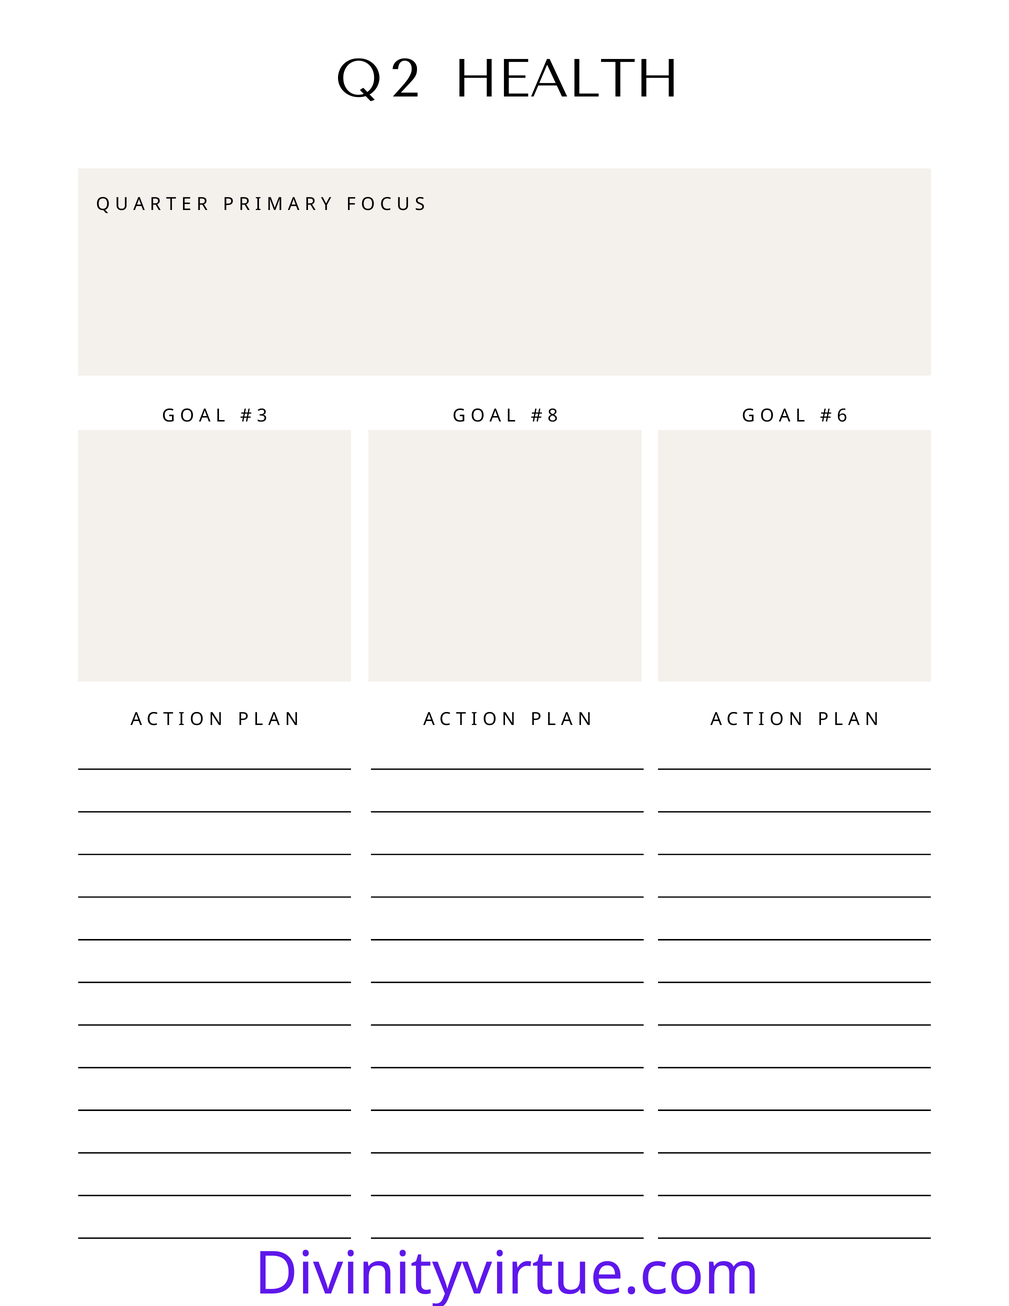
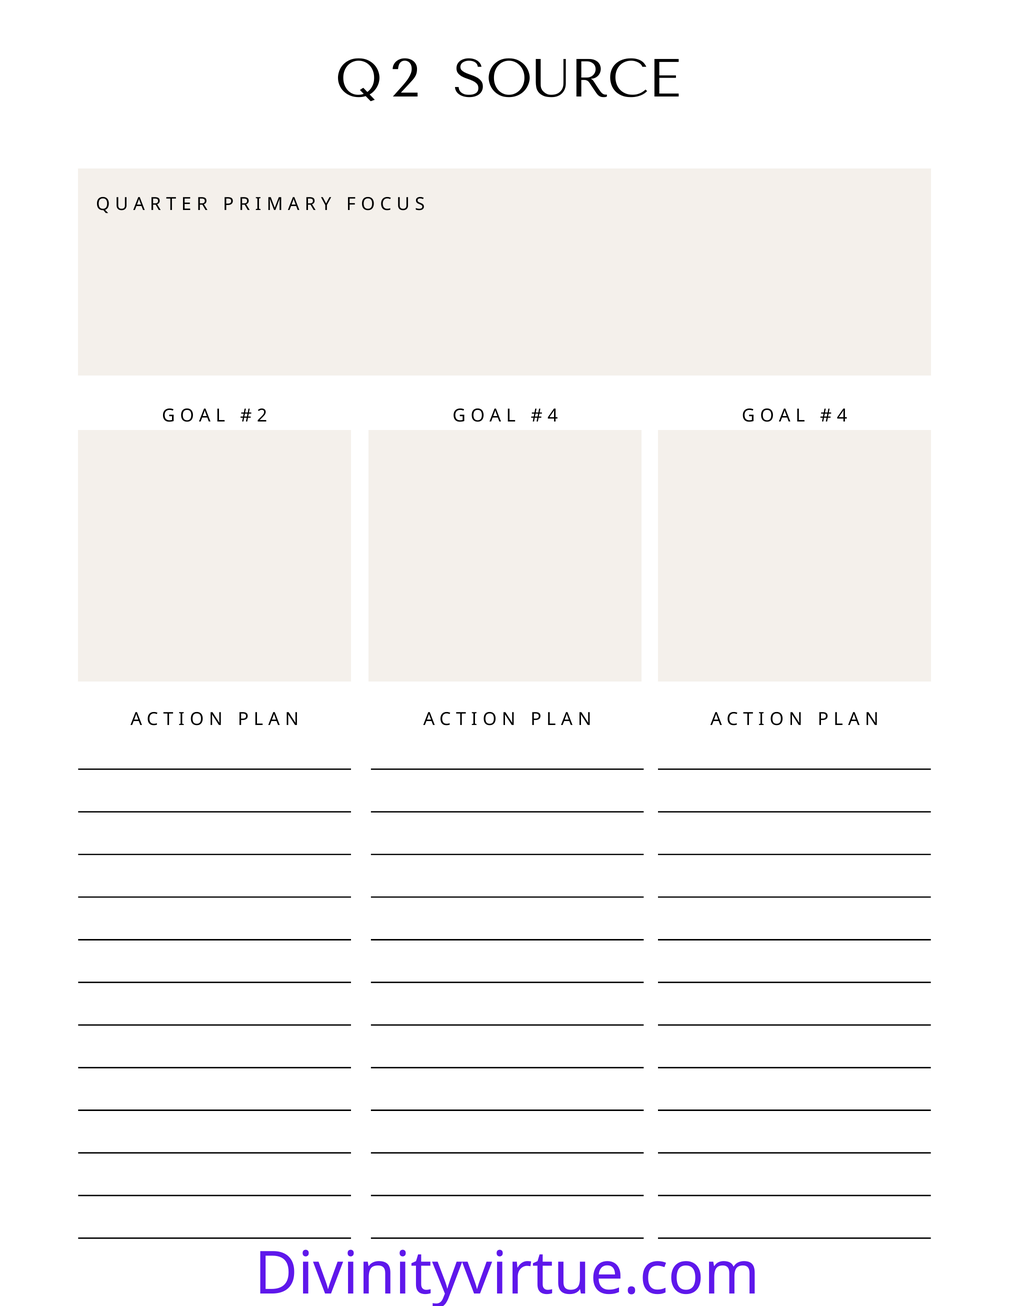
HEALTH: HEALTH -> SOURCE (567, 79)
3: 3 -> 2 (262, 416)
8: 8 -> 4 (553, 416)
6: 6 -> 4 (842, 416)
